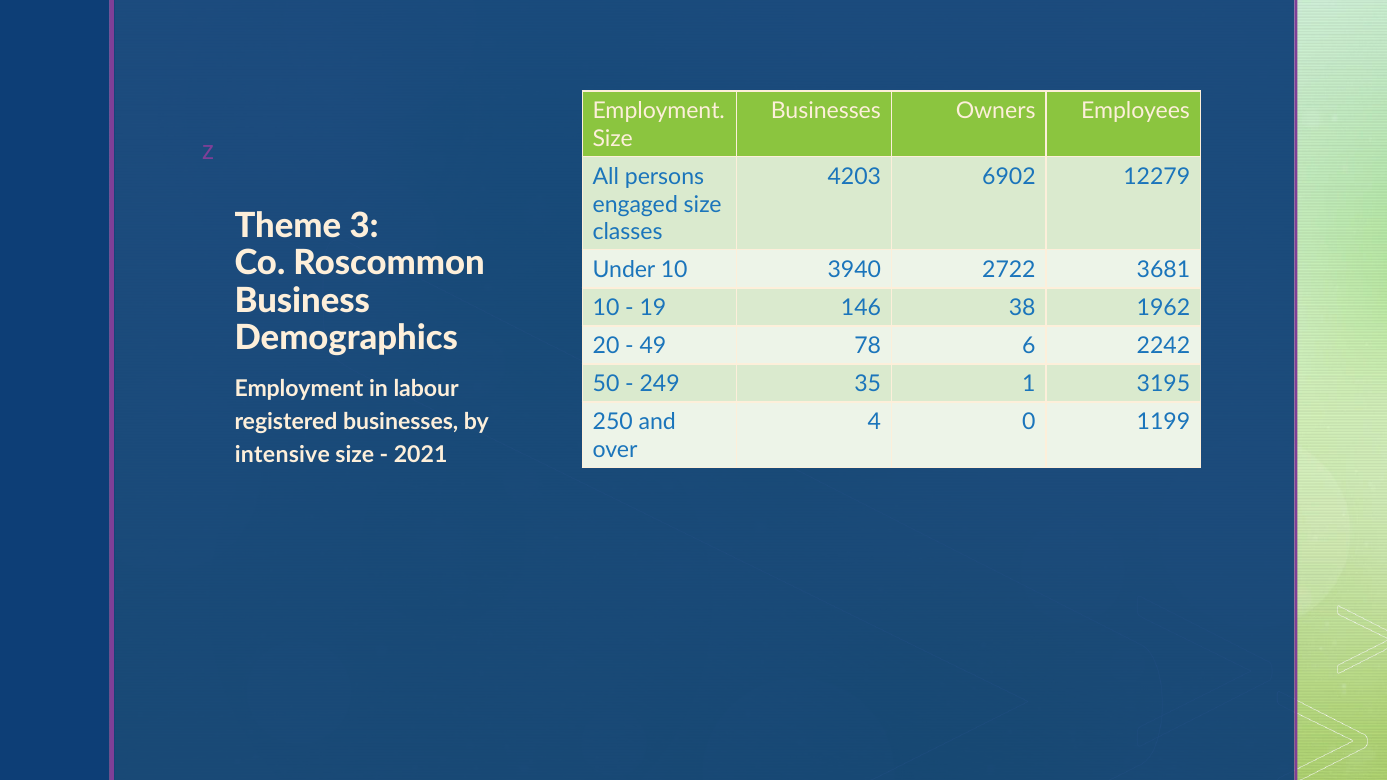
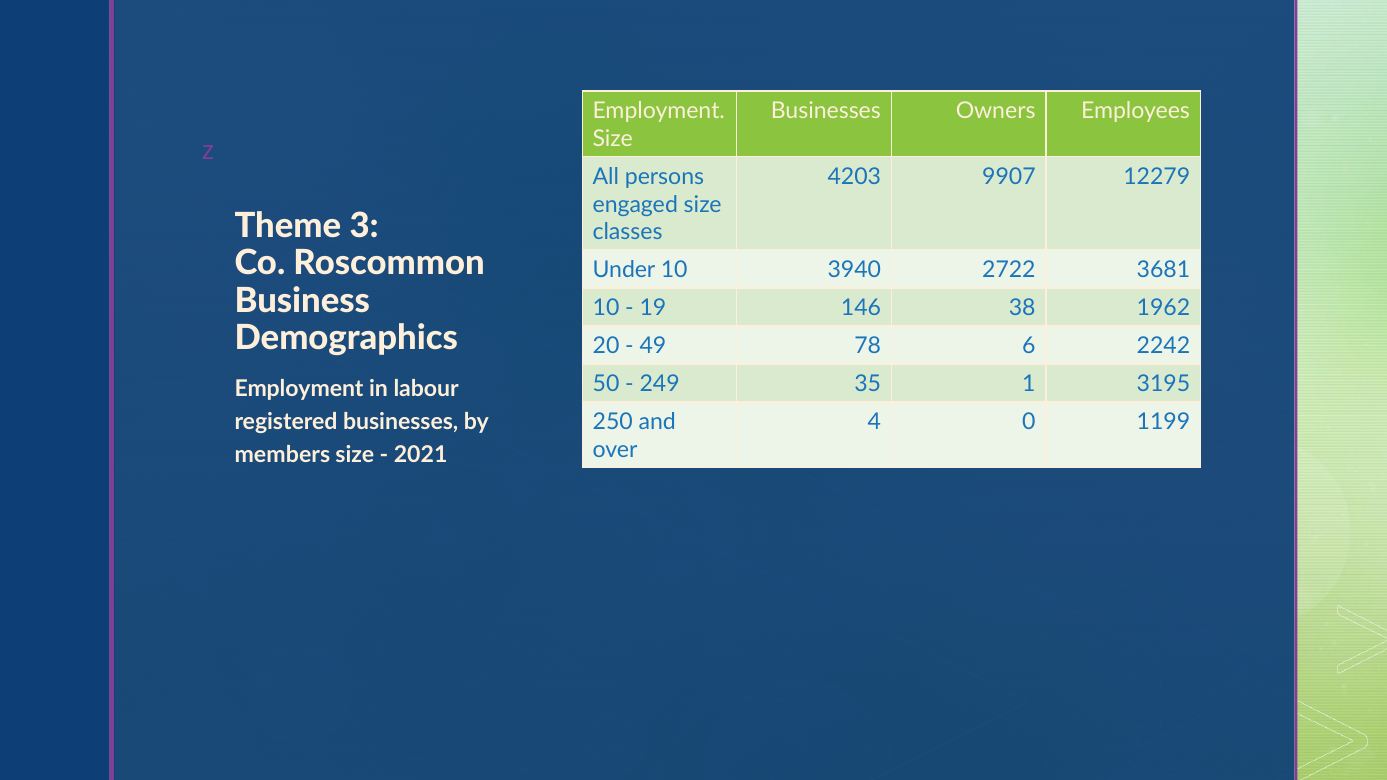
6902: 6902 -> 9907 (1009, 177)
intensive: intensive -> members (282, 455)
